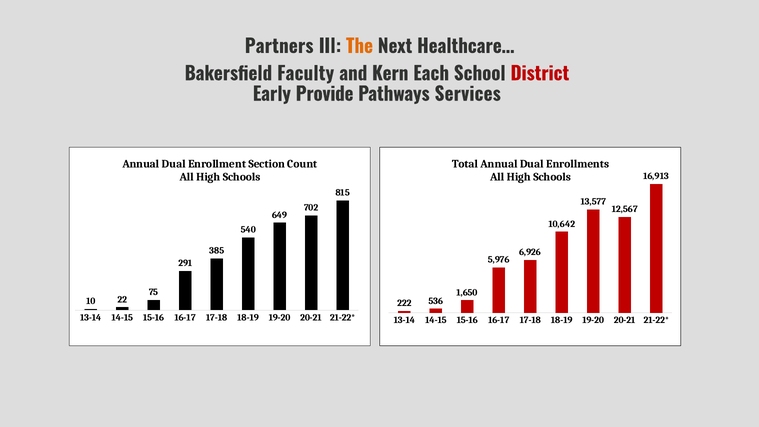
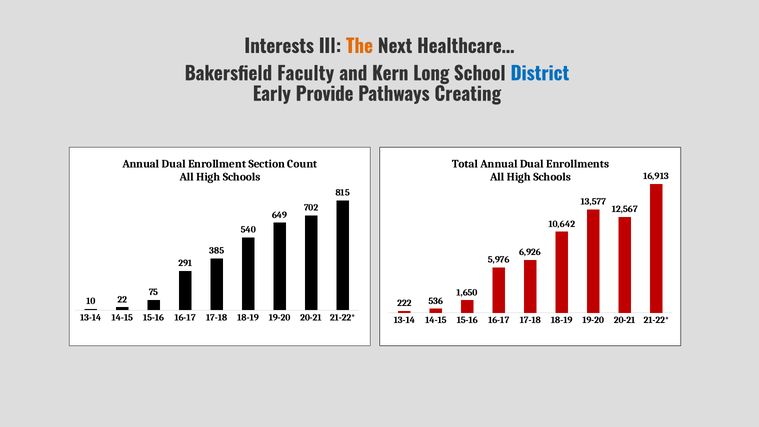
Partners: Partners -> Interests (279, 47)
Each: Each -> Long (431, 74)
District colour: red -> blue (540, 74)
Services: Services -> Creating (468, 94)
